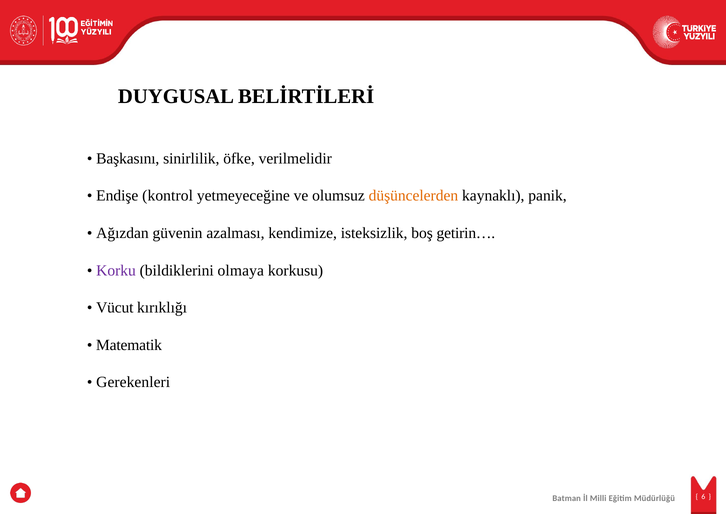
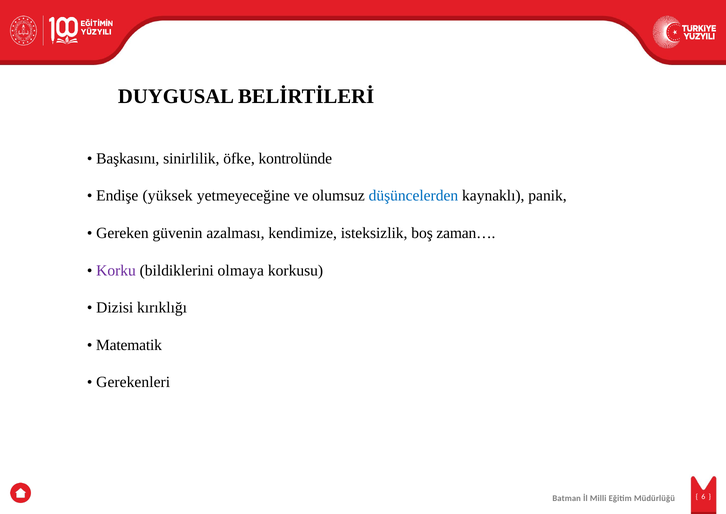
verilmelidir: verilmelidir -> kontrolünde (295, 158)
kontrol: kontrol -> yüksek (168, 196)
düşüncelerden colour: orange -> blue (413, 196)
Ağızdan: Ağızdan -> Gereken (122, 233)
getirin…: getirin… -> zaman… (466, 233)
Vücut: Vücut -> Dizisi (115, 307)
